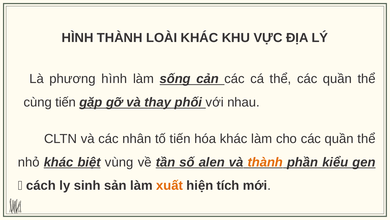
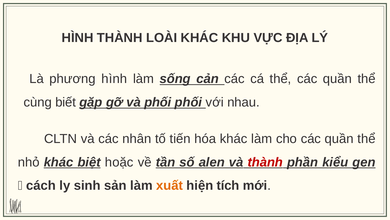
cùng tiến: tiến -> biết (66, 102)
và thay: thay -> phối (158, 102)
vùng: vùng -> hoặc (119, 162)
thành colour: orange -> red (265, 162)
